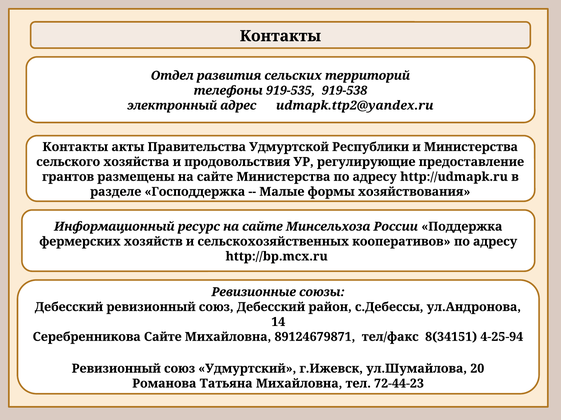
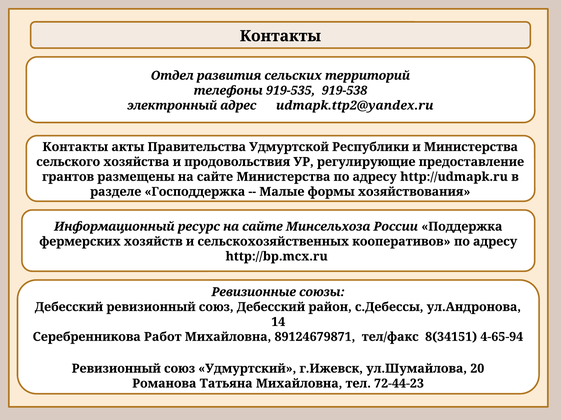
Серебренникова Сайте: Сайте -> Работ (163, 337)
4-25-94: 4-25-94 -> 4-65-94 (502, 337)
